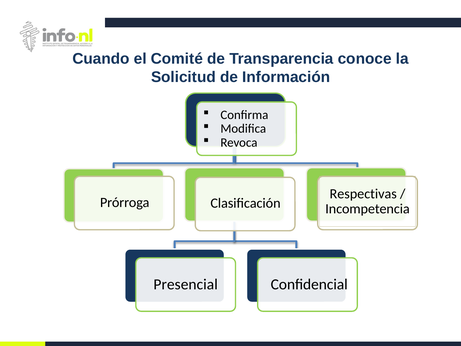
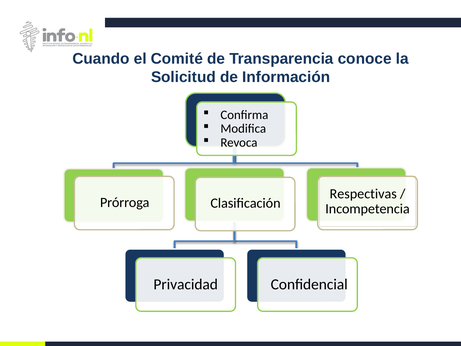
Presencial: Presencial -> Privacidad (186, 284)
